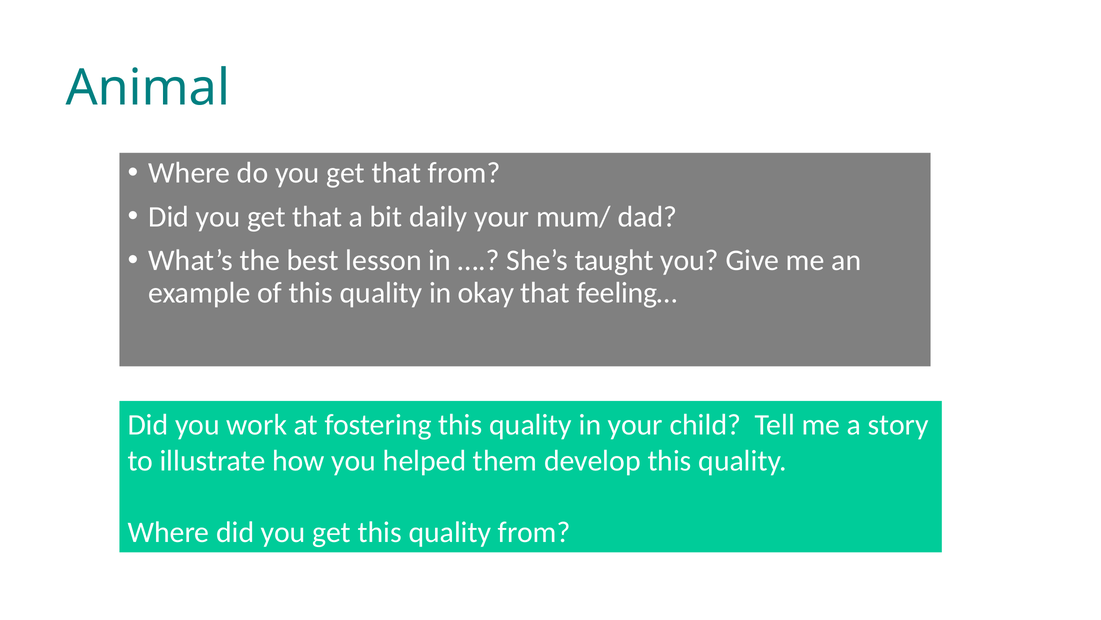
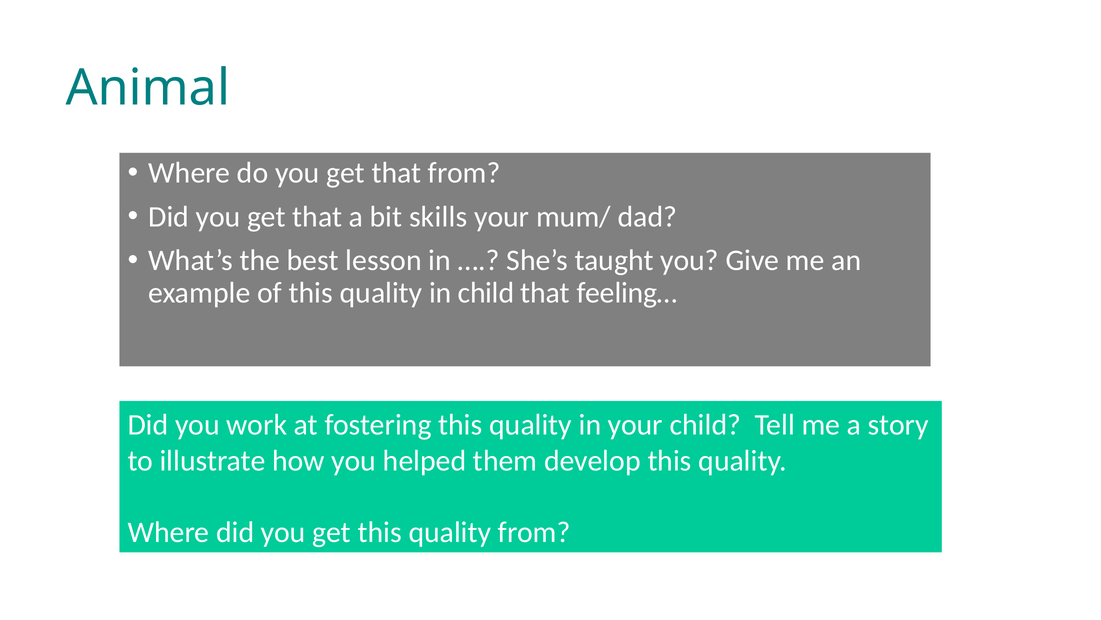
daily: daily -> skills (438, 217)
in okay: okay -> child (486, 293)
